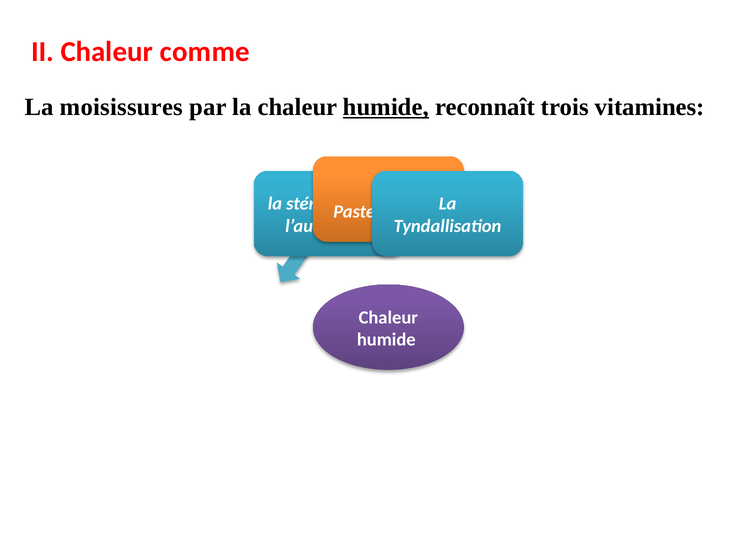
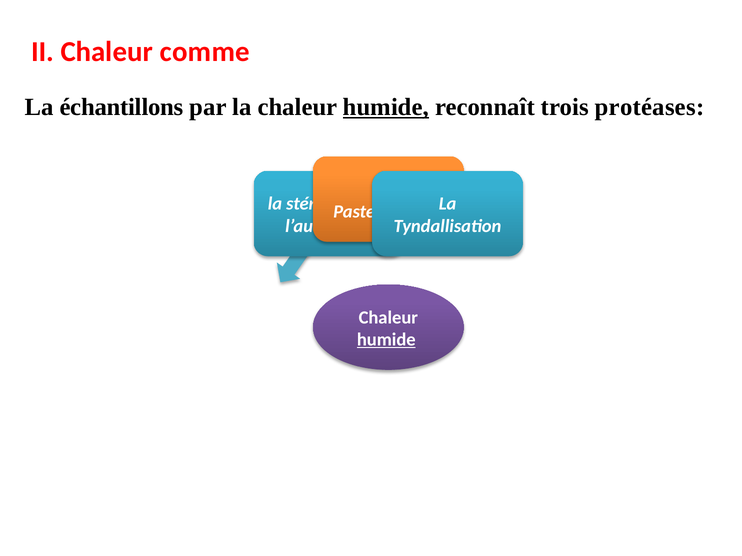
moisissures: moisissures -> échantillons (122, 107)
vitamines: vitamines -> protéases (650, 107)
humide underline: none -> present (386, 340)
